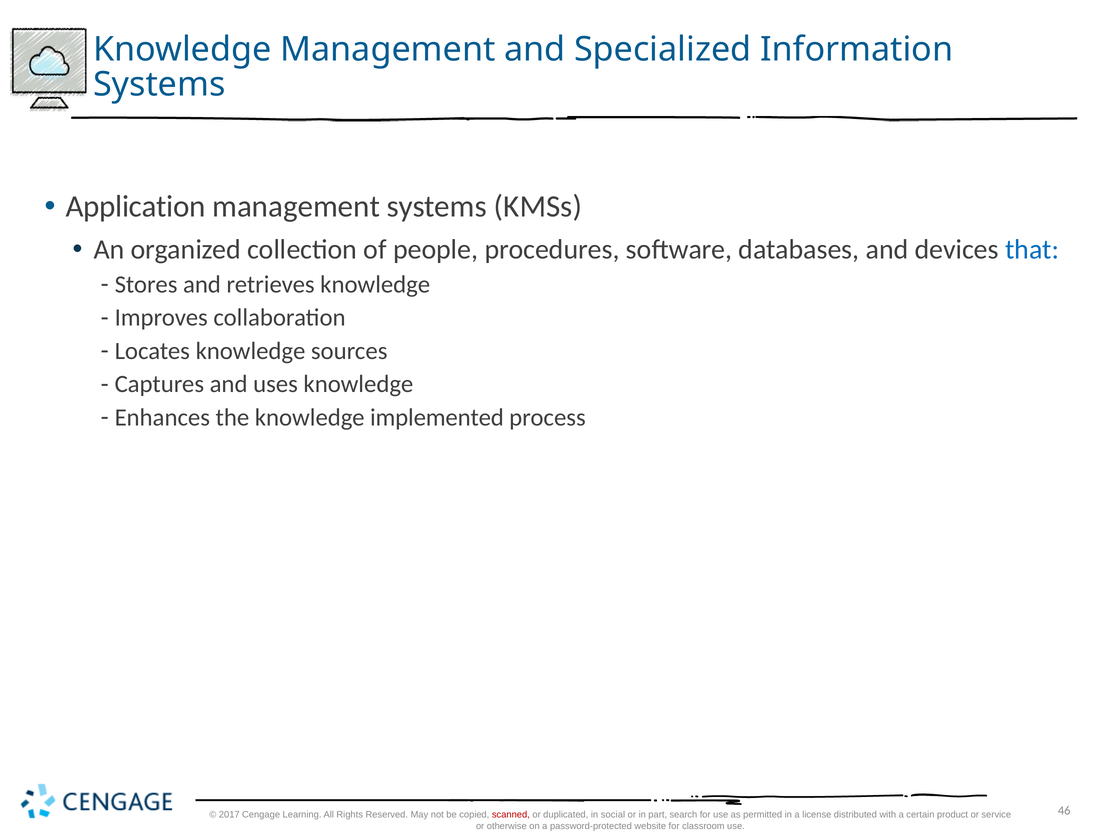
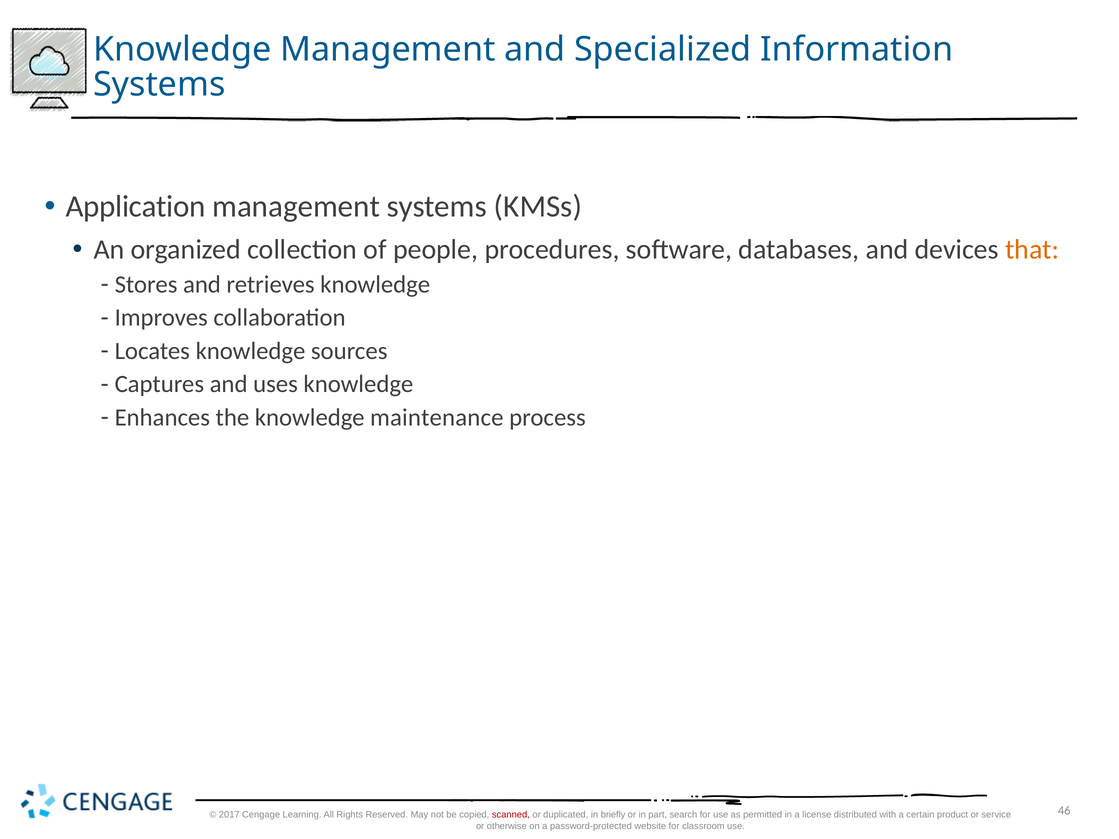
that colour: blue -> orange (1032, 249)
implemented: implemented -> maintenance (437, 418)
social: social -> briefly (613, 815)
